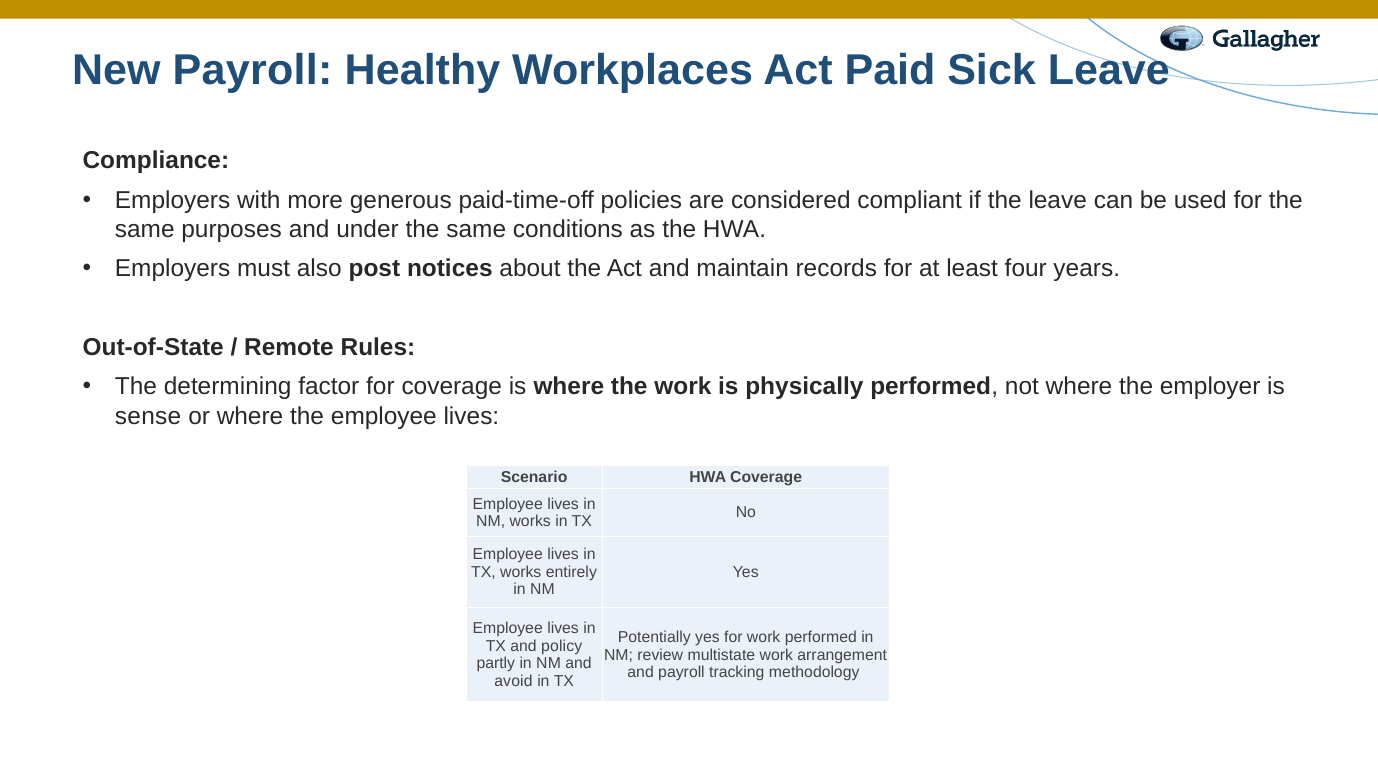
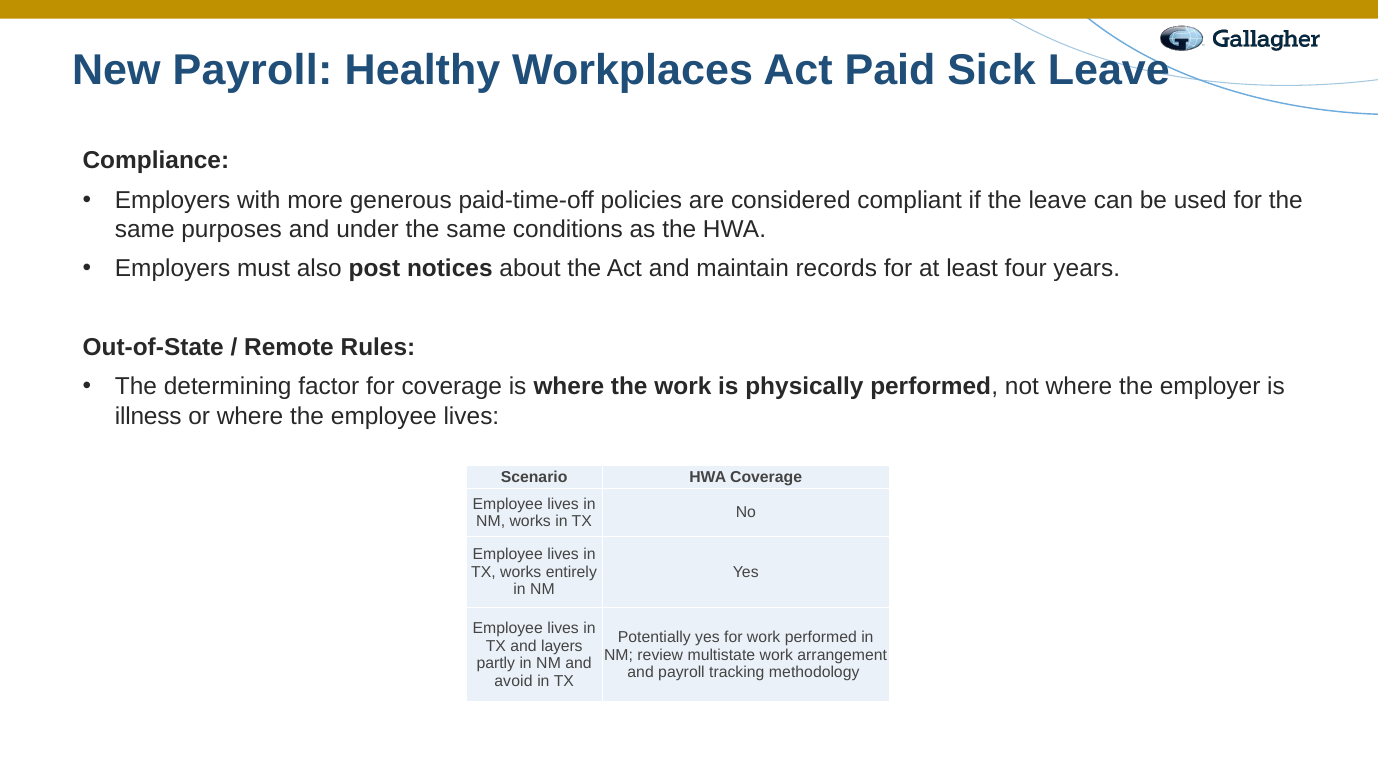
sense: sense -> illness (148, 416)
policy: policy -> layers (562, 646)
